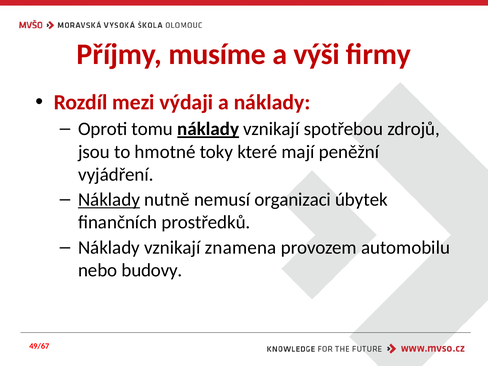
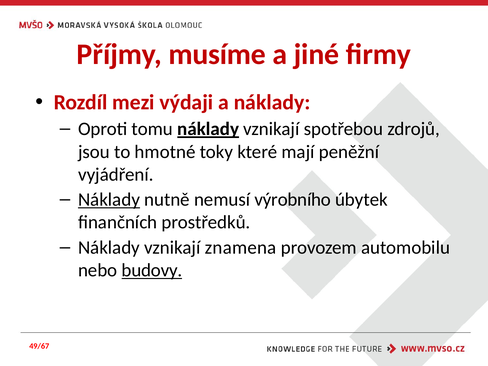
výši: výši -> jiné (317, 54)
organizaci: organizaci -> výrobního (293, 200)
budovy underline: none -> present (152, 270)
